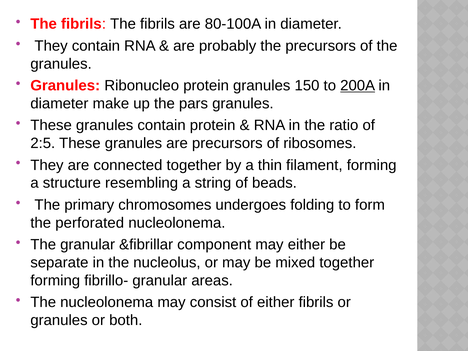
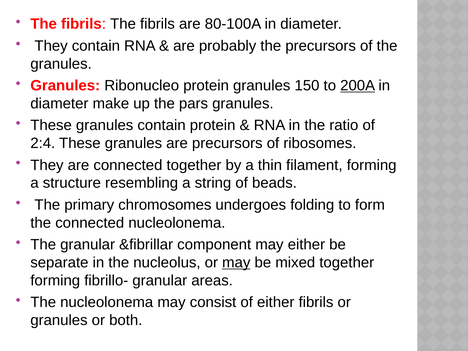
2:5: 2:5 -> 2:4 (43, 143)
the perforated: perforated -> connected (90, 223)
may underline: none -> present (236, 263)
